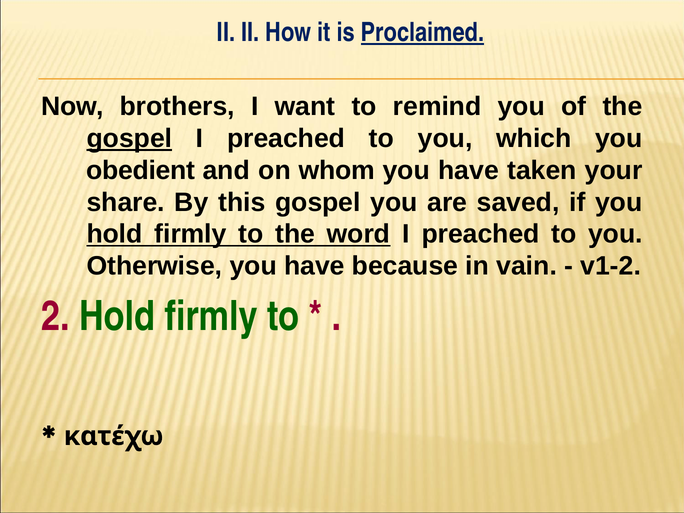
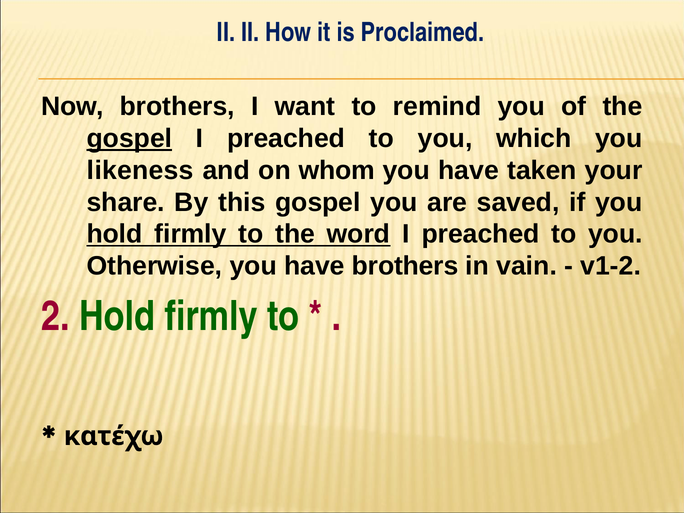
Proclaimed underline: present -> none (423, 33)
obedient: obedient -> likeness (140, 170)
have because: because -> brothers (405, 266)
